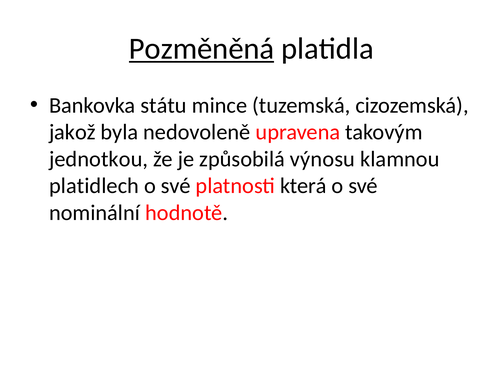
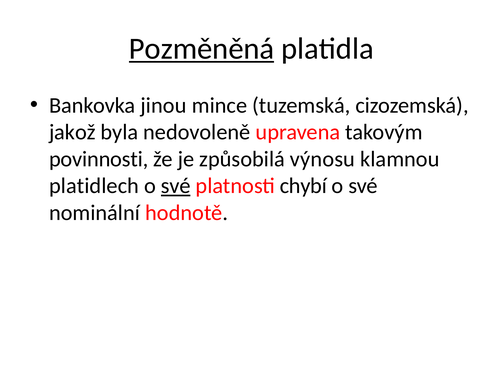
státu: státu -> jinou (164, 106)
jednotkou: jednotkou -> povinnosti (99, 159)
své underline: none -> present (176, 186)
která: která -> chybí (303, 186)
